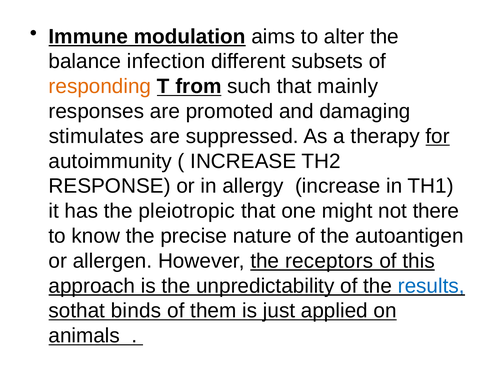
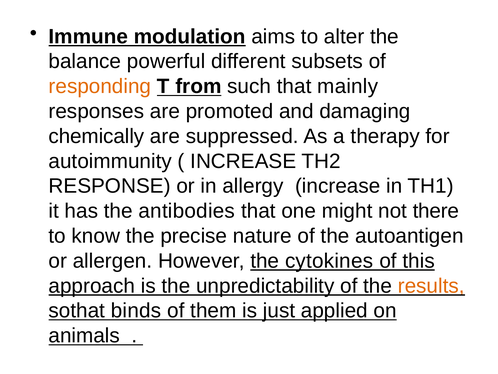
infection: infection -> powerful (166, 61)
stimulates: stimulates -> chemically (96, 136)
for underline: present -> none (438, 136)
pleiotropic: pleiotropic -> antibodies (187, 211)
receptors: receptors -> cytokines (329, 261)
results colour: blue -> orange (431, 285)
